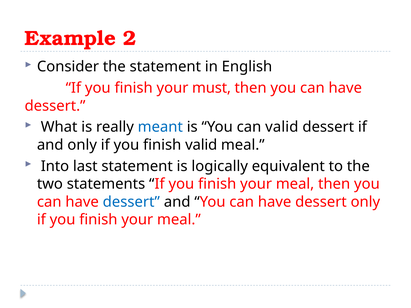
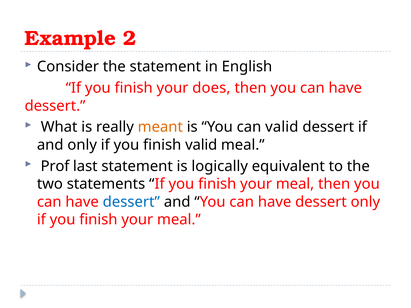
must: must -> does (211, 88)
meant colour: blue -> orange (160, 127)
Into: Into -> Prof (55, 166)
